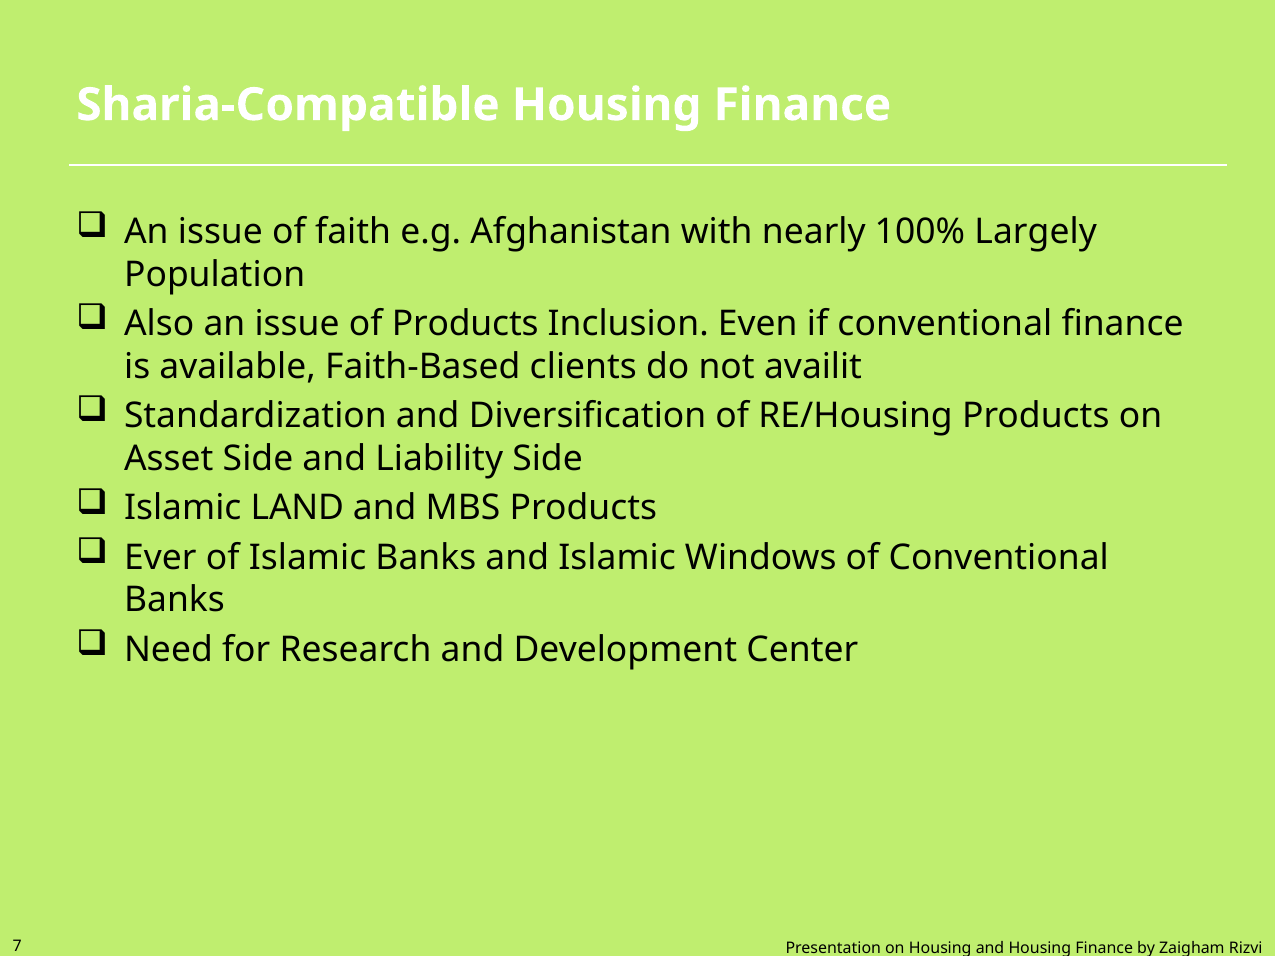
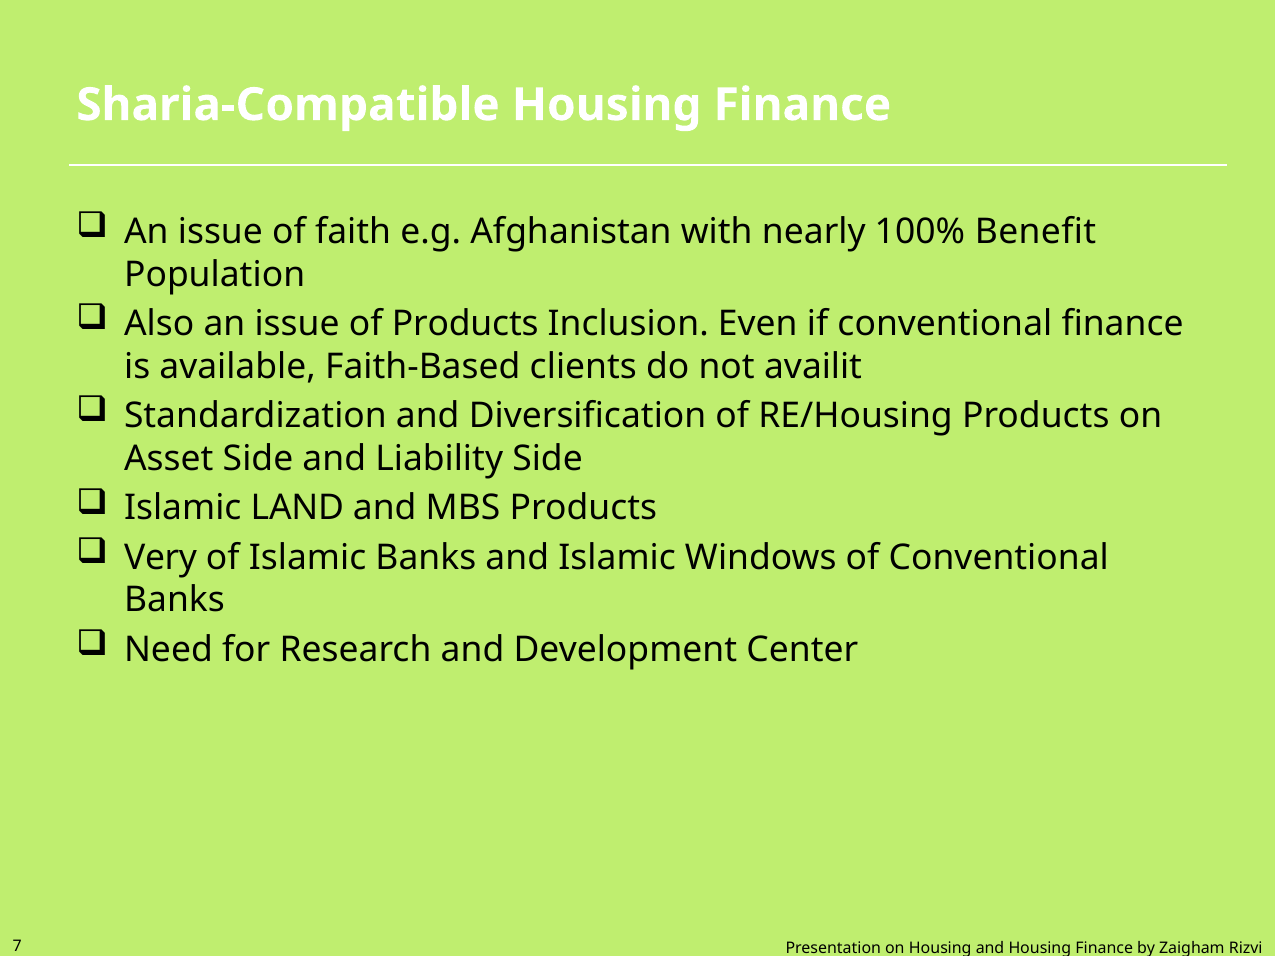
Largely: Largely -> Benefit (1036, 232)
Ever: Ever -> Very (161, 558)
